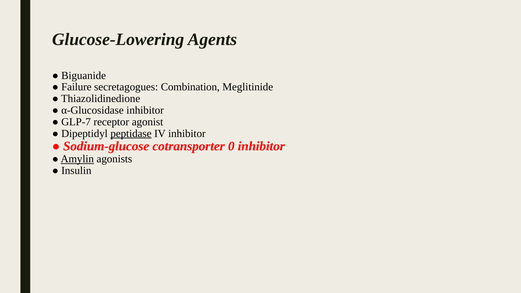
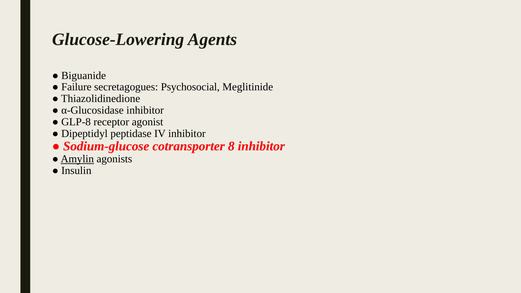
Combination: Combination -> Psychosocial (190, 87)
GLP-7: GLP-7 -> GLP-8 (76, 122)
peptidase underline: present -> none (131, 133)
0: 0 -> 8 (231, 146)
